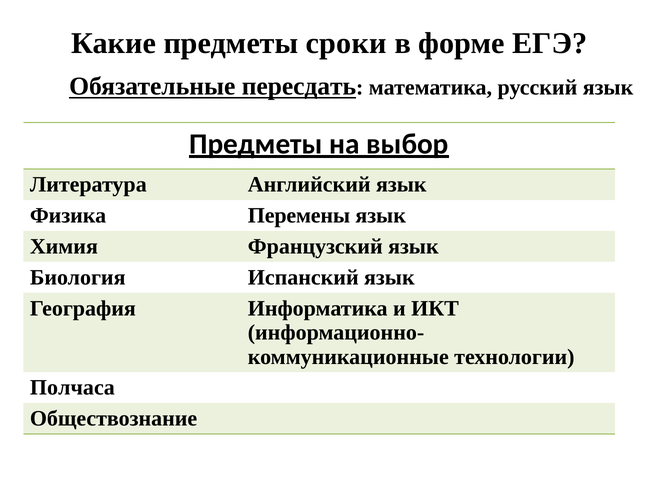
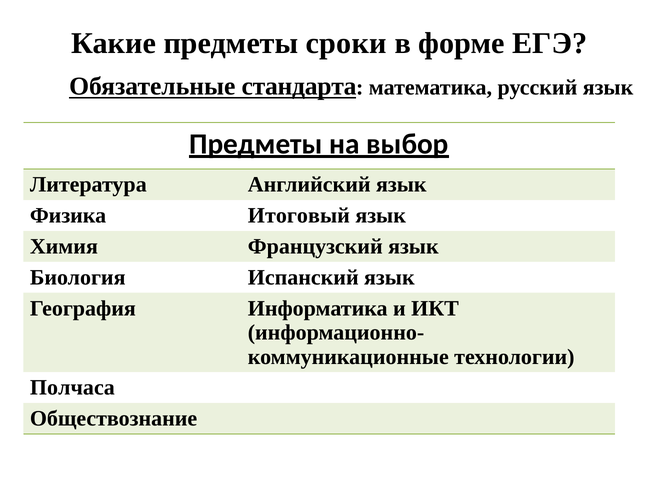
пересдать: пересдать -> стандарта (299, 87)
Перемены: Перемены -> Итоговый (299, 216)
